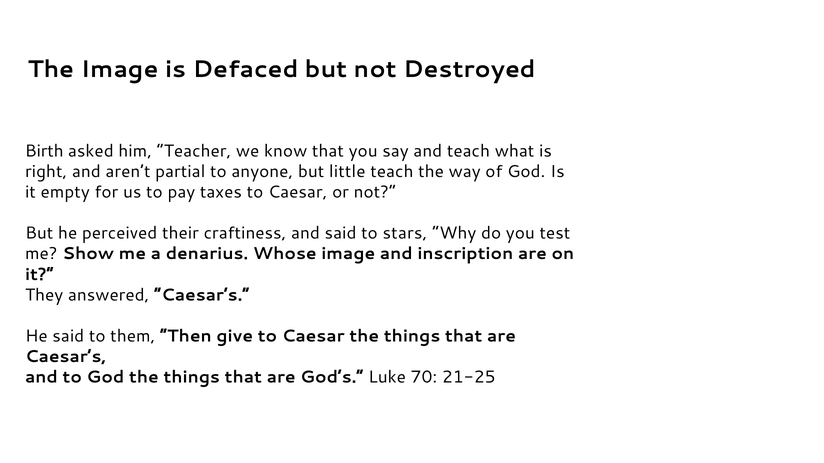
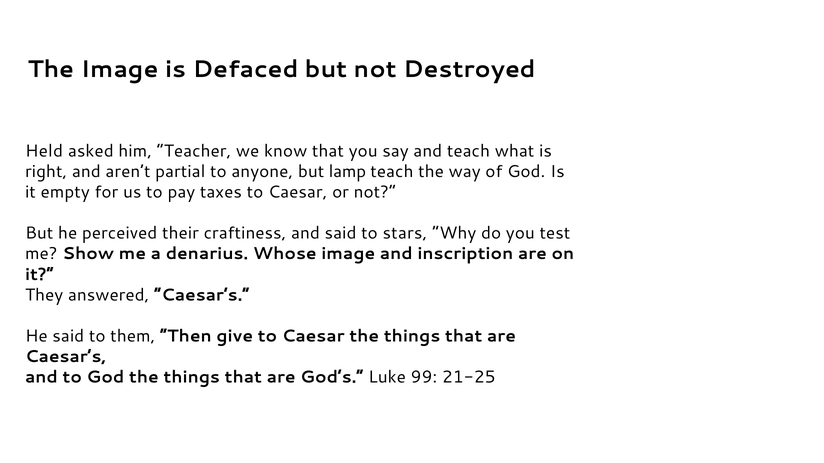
Birth: Birth -> Held (44, 151)
little: little -> lamp (347, 172)
70: 70 -> 99 (424, 378)
